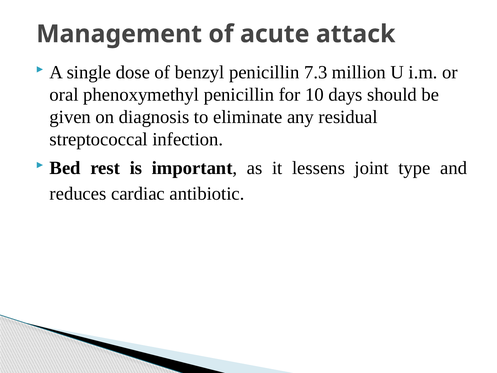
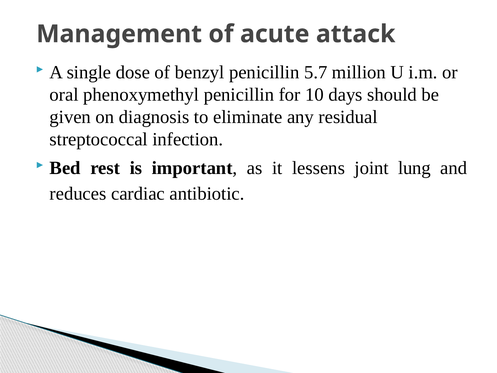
7.3: 7.3 -> 5.7 (316, 72)
type: type -> lung (415, 168)
